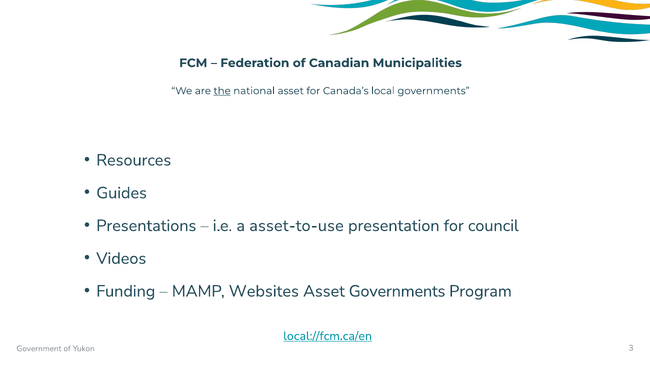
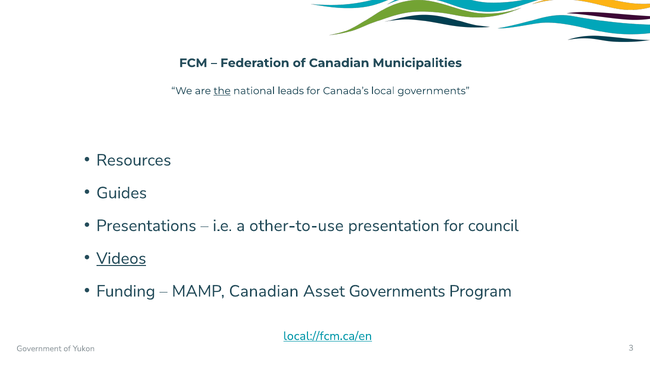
national asset: asset -> leads (291, 91)
asset-to-use: asset-to-use -> other-to-use (296, 226)
Videos underline: none -> present (121, 259)
MAMP Websites: Websites -> Canadian (264, 292)
